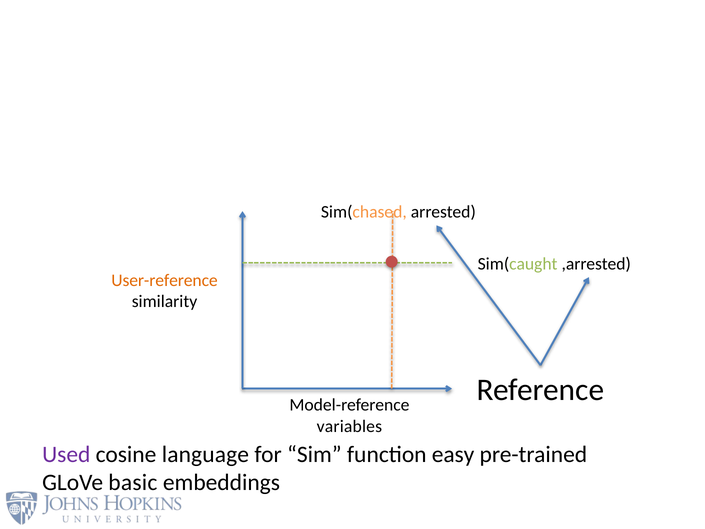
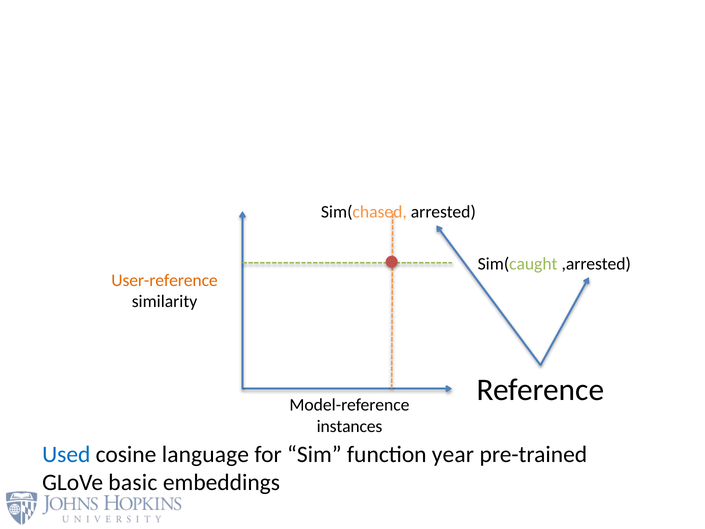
variables: variables -> instances (350, 426)
Used colour: purple -> blue (66, 454)
easy: easy -> year (453, 454)
